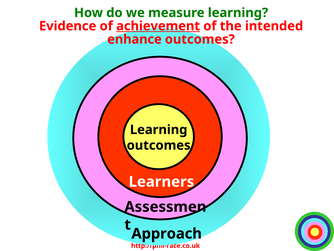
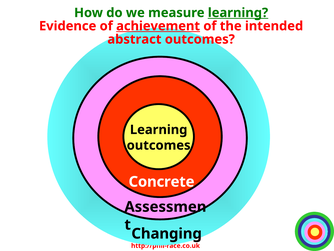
learning underline: none -> present (238, 13)
enhance: enhance -> abstract (134, 39)
Learners: Learners -> Concrete (162, 181)
Approach: Approach -> Changing (167, 233)
